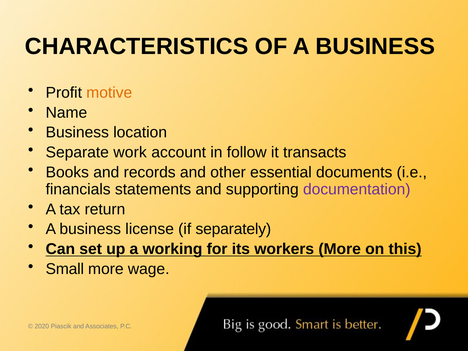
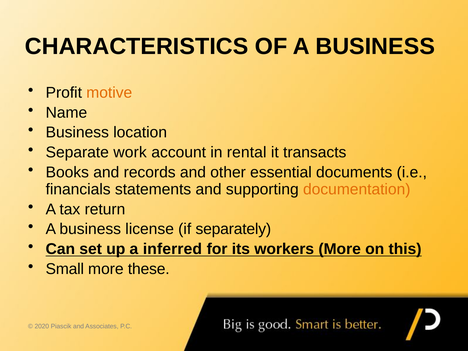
follow: follow -> rental (247, 152)
documentation colour: purple -> orange (357, 189)
working: working -> inferred (172, 249)
wage: wage -> these (149, 269)
